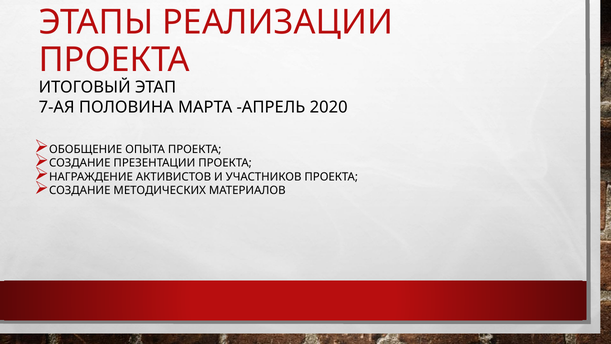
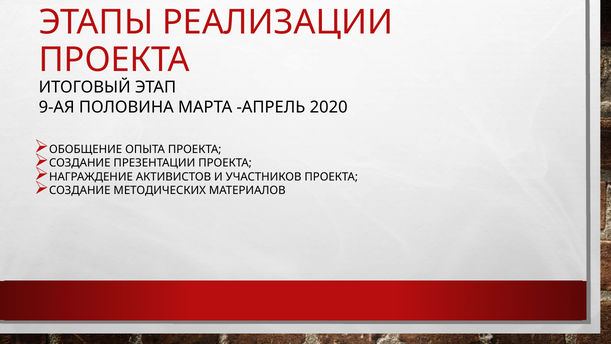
7-АЯ: 7-АЯ -> 9-АЯ (57, 107)
